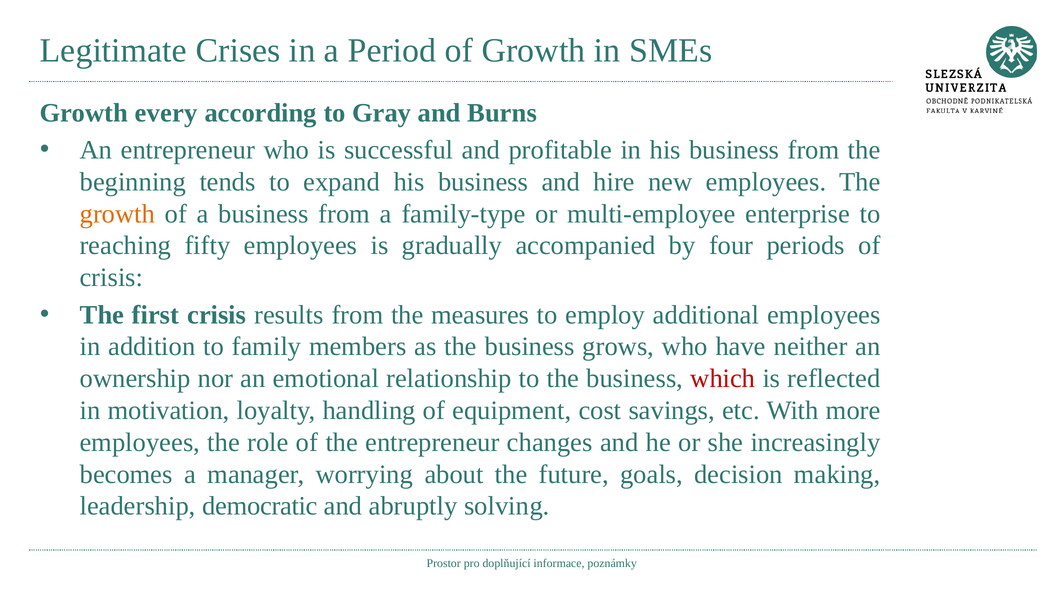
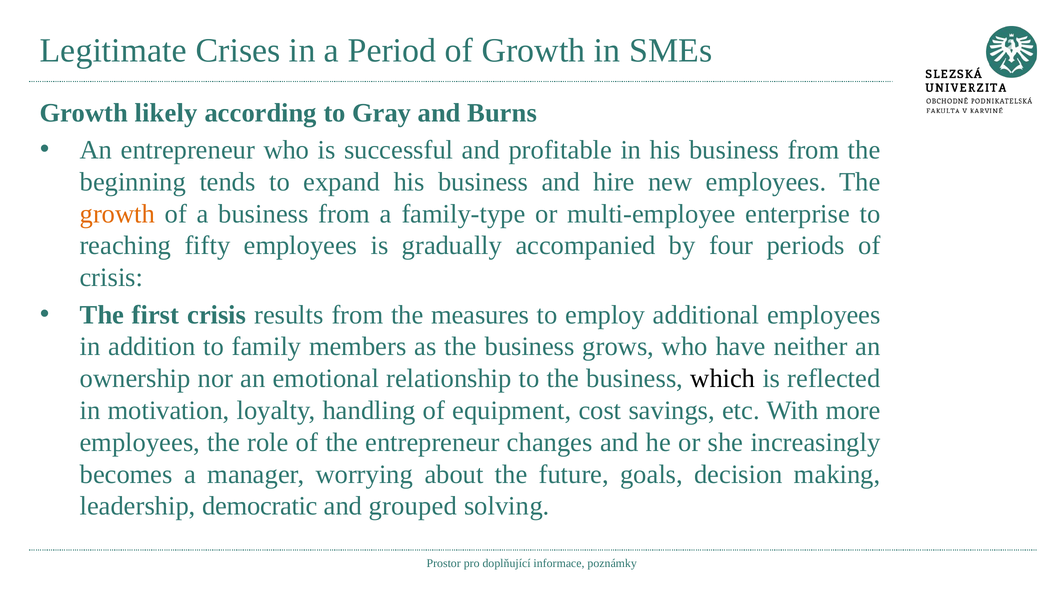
every: every -> likely (166, 113)
which colour: red -> black (723, 379)
abruptly: abruptly -> grouped (413, 507)
